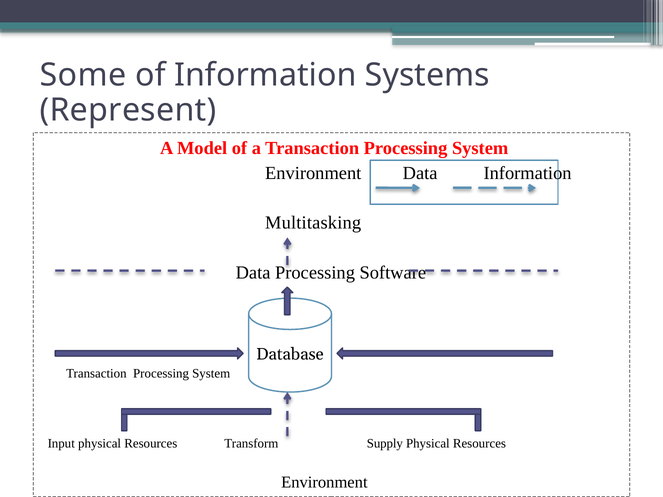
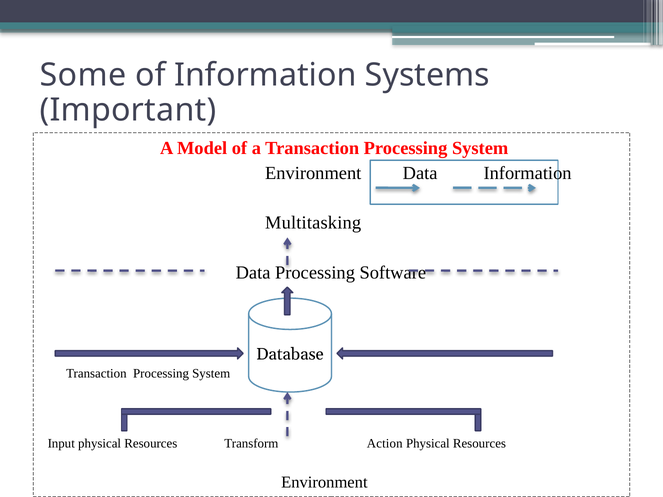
Represent: Represent -> Important (128, 110)
Supply: Supply -> Action (385, 444)
